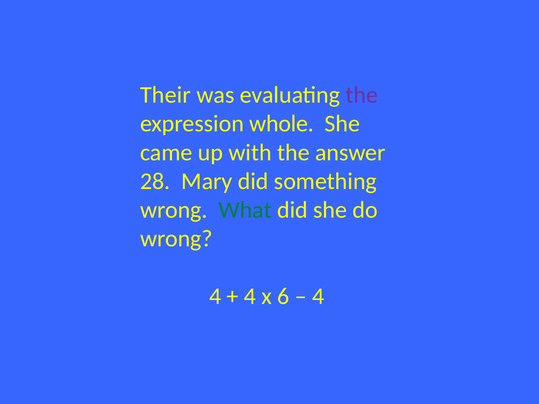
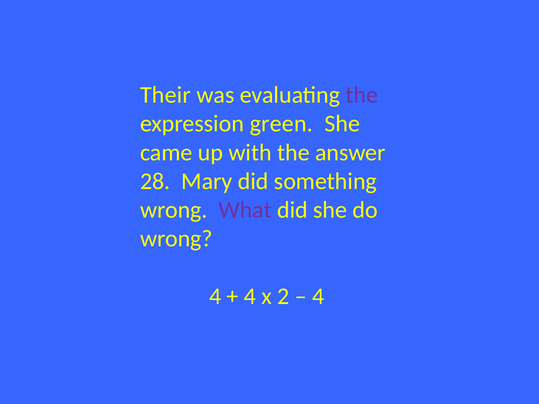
whole: whole -> green (281, 124)
What colour: green -> purple (245, 210)
6: 6 -> 2 (283, 296)
